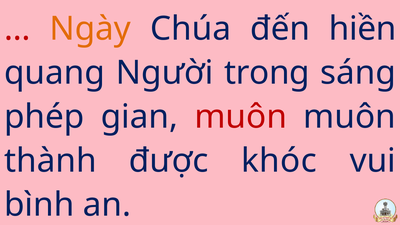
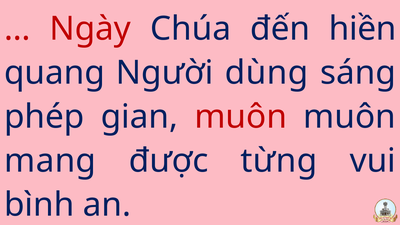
Ngày colour: orange -> red (90, 29)
trong: trong -> dùng (267, 73)
thành: thành -> mang (50, 161)
khóc: khóc -> từng (279, 161)
